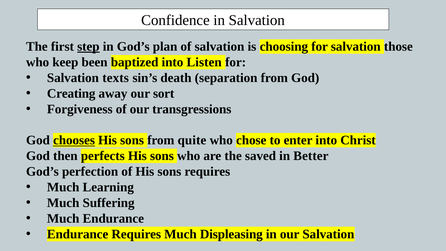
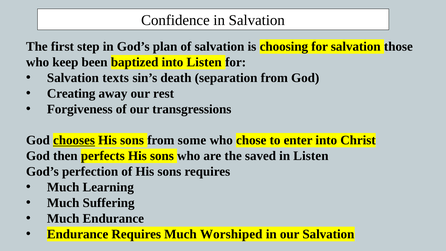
step underline: present -> none (88, 47)
sort: sort -> rest (164, 93)
quite: quite -> some (192, 140)
in Better: Better -> Listen (311, 156)
Displeasing: Displeasing -> Worshiped (231, 234)
